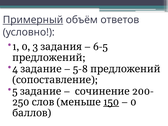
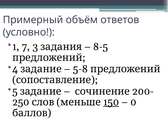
Примерный underline: present -> none (33, 20)
1 0: 0 -> 7 (26, 47)
6-5: 6-5 -> 8-5 (101, 47)
